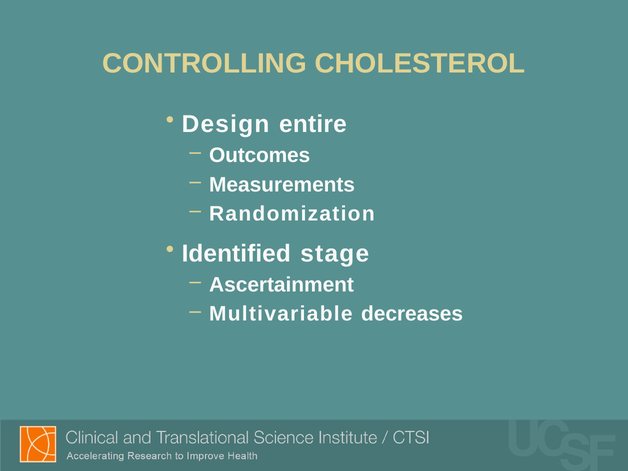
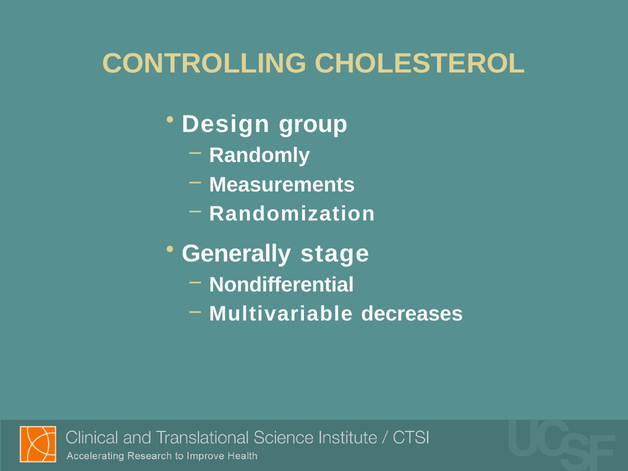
entire: entire -> group (313, 124)
Outcomes: Outcomes -> Randomly (260, 155)
Identified: Identified -> Generally (236, 254)
Ascertainment: Ascertainment -> Nondifferential (282, 285)
